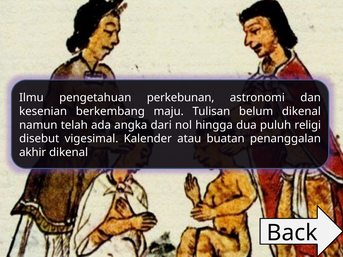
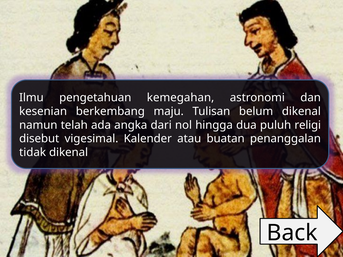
perkebunan: perkebunan -> kemegahan (181, 98)
akhir: akhir -> tidak (33, 153)
